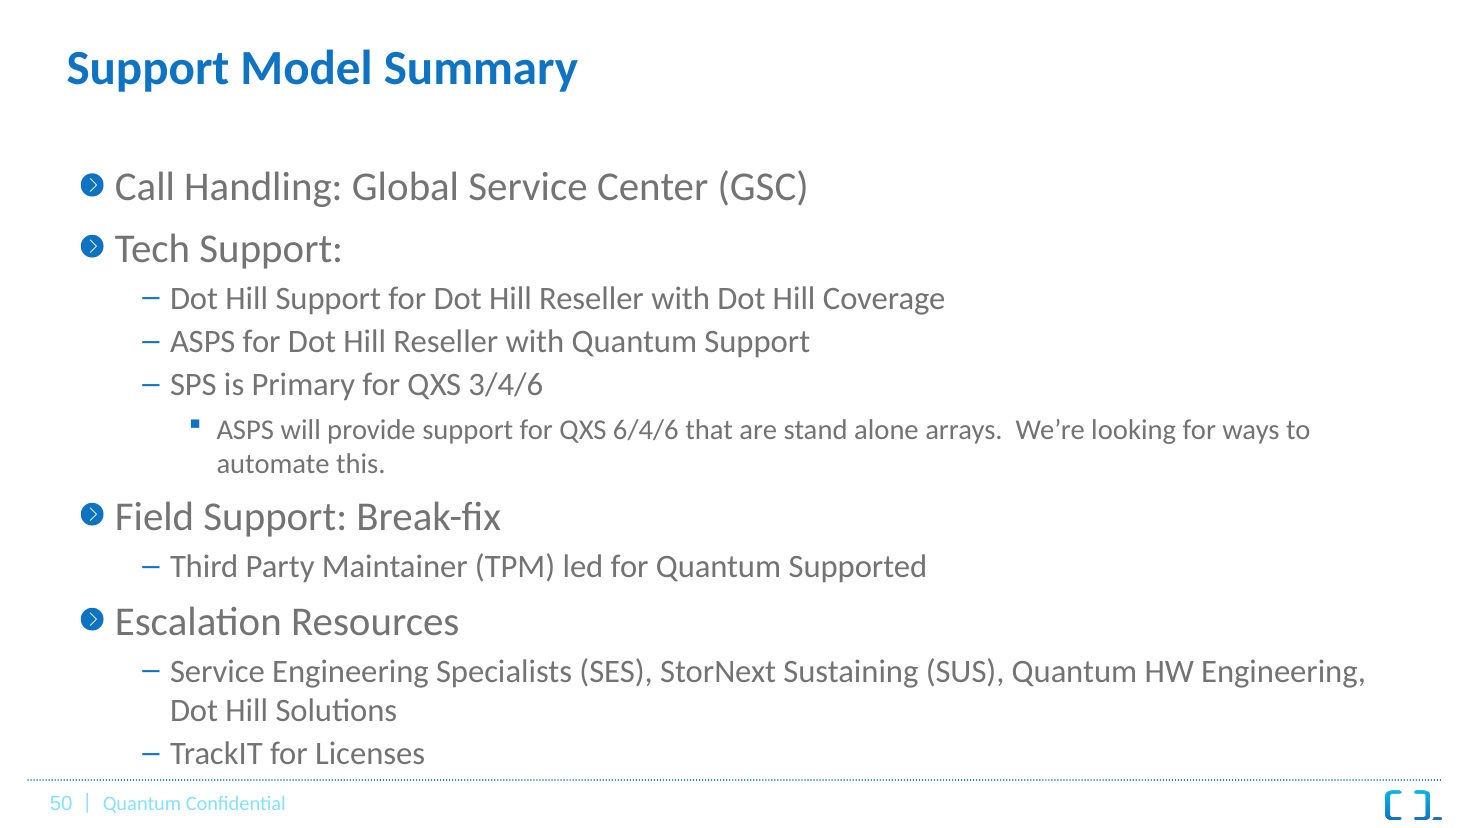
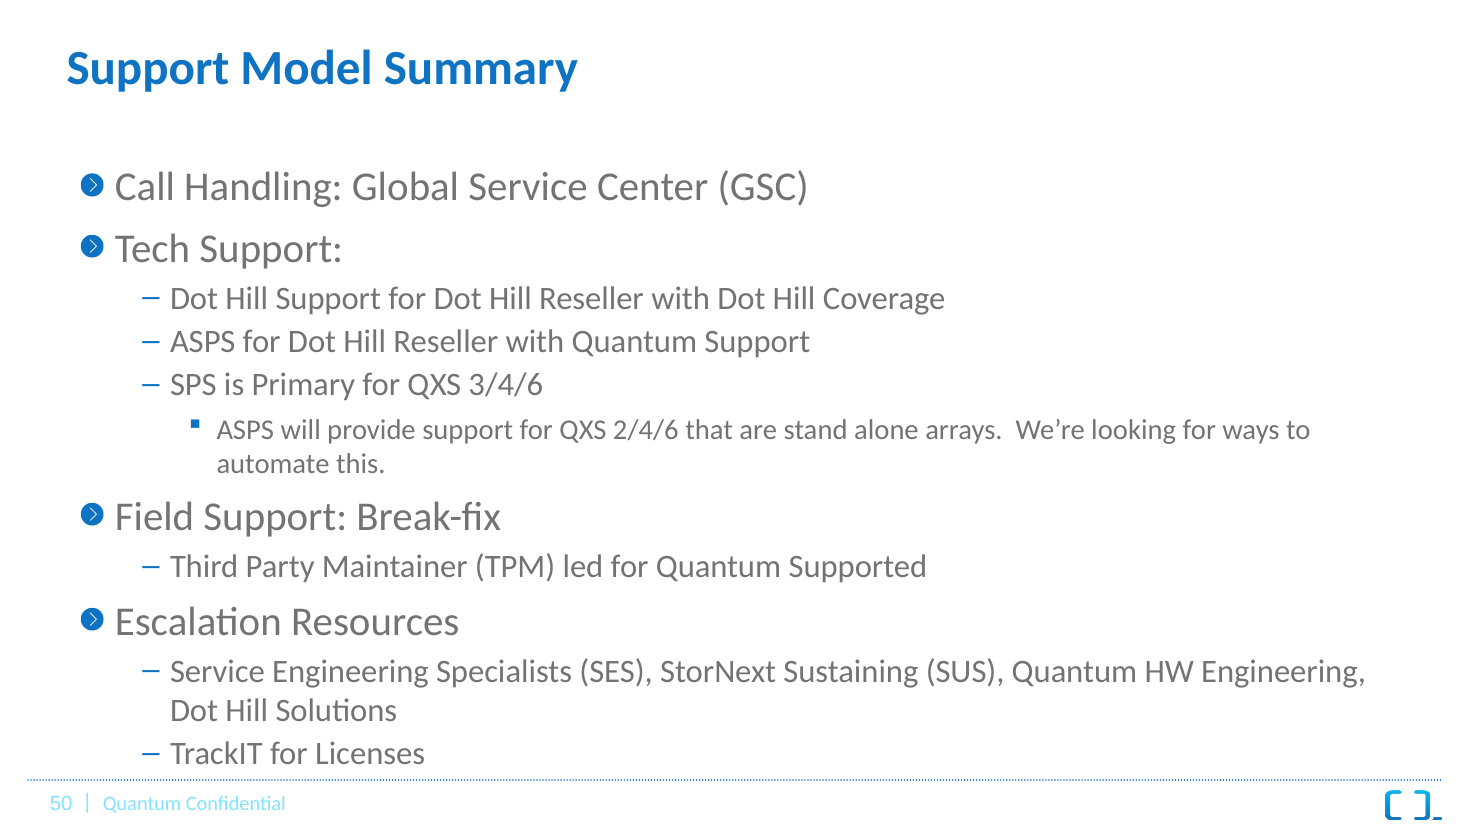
6/4/6: 6/4/6 -> 2/4/6 (646, 430)
